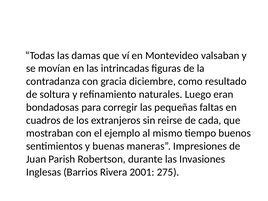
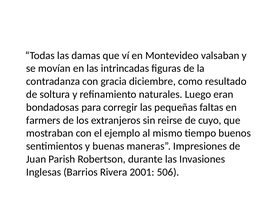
cuadros: cuadros -> farmers (43, 120)
cada: cada -> cuyo (210, 120)
275: 275 -> 506 (168, 172)
